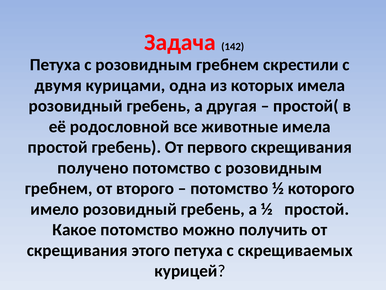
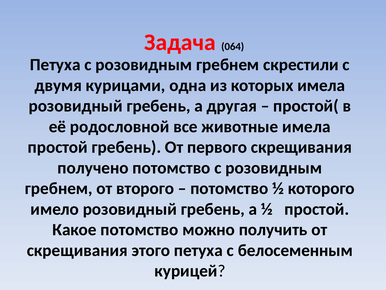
142: 142 -> 064 (233, 47)
скрещиваемых: скрещиваемых -> белосеменным (295, 250)
